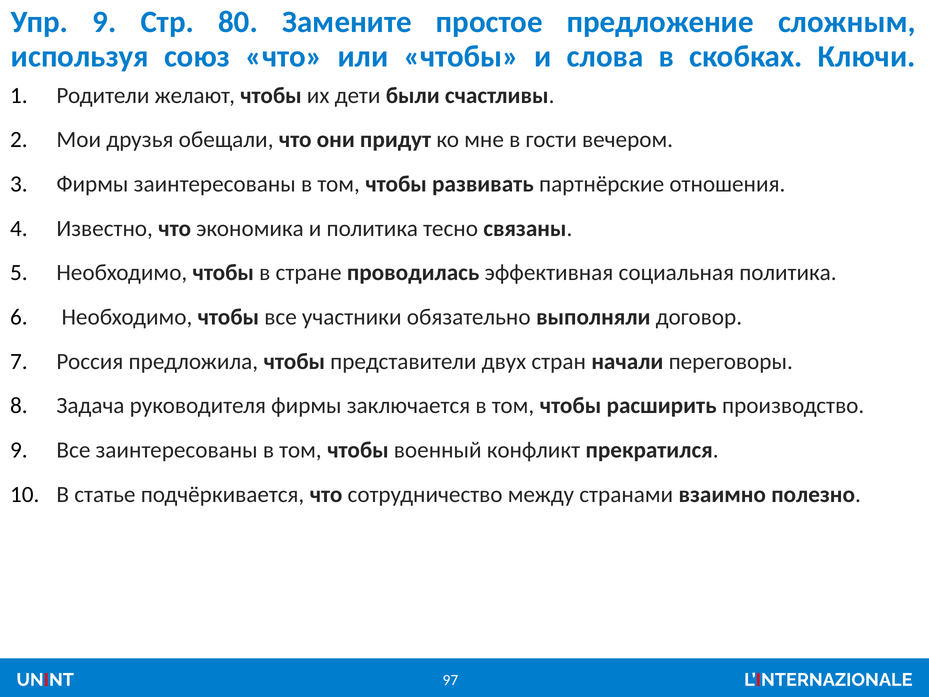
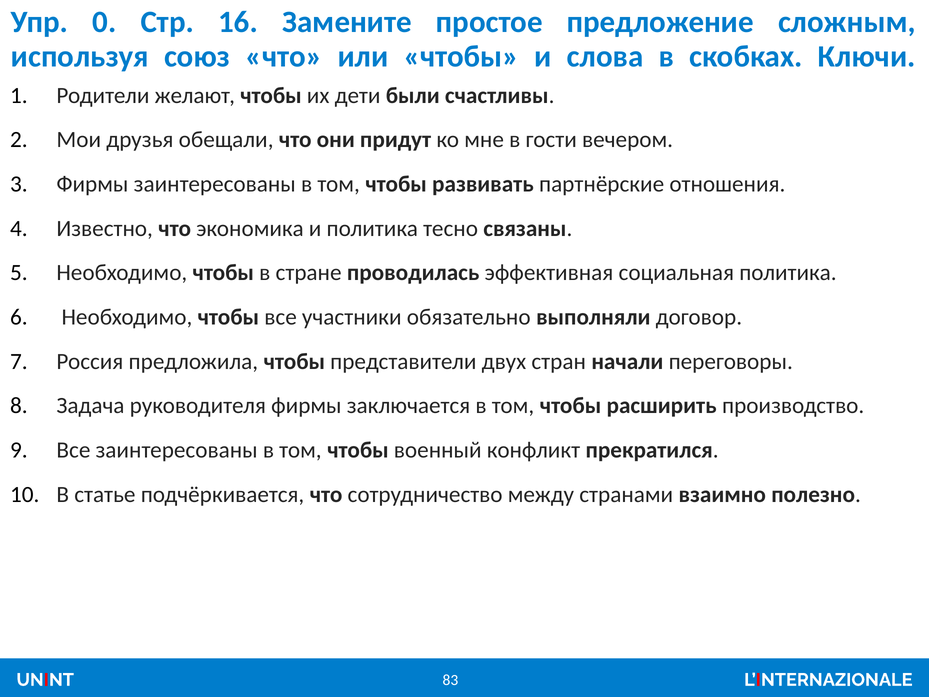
Упр 9: 9 -> 0 (104, 22)
80: 80 -> 16 (238, 22)
97: 97 -> 83 (450, 680)
